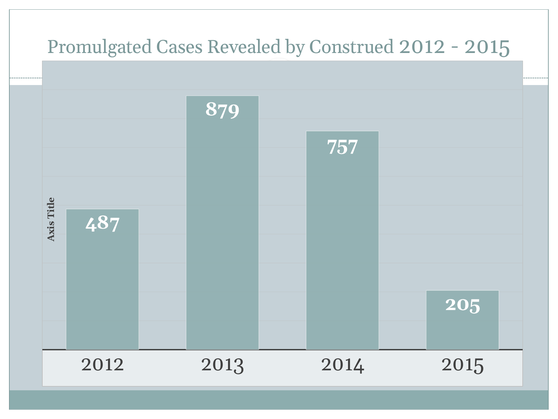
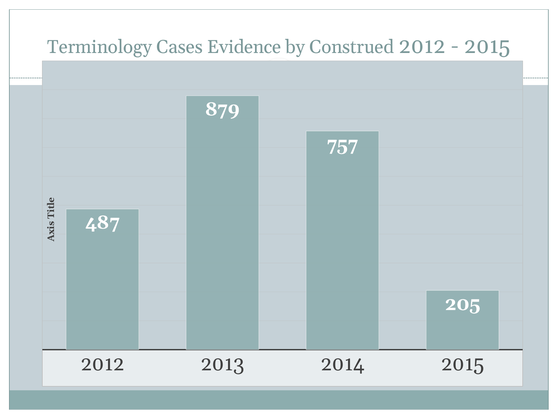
Promulgated: Promulgated -> Terminology (100, 47)
Revealed: Revealed -> Evidence (244, 47)
